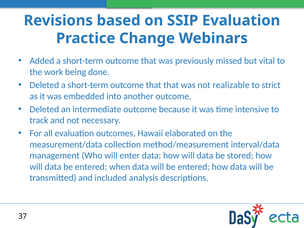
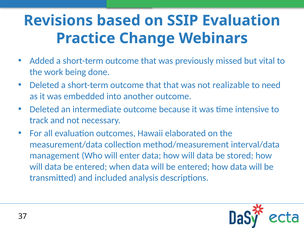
strict: strict -> need (271, 85)
